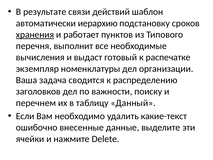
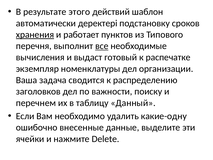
связи: связи -> этого (79, 12)
иерархию: иерархию -> деректері (98, 23)
все underline: none -> present (102, 46)
какие-текст: какие-текст -> какие-одну (164, 116)
